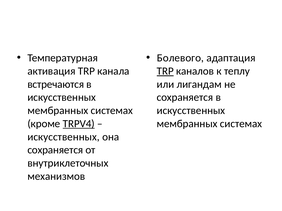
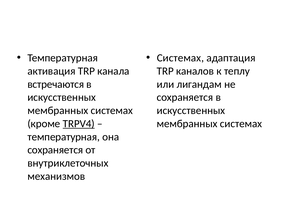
Болевого: Болевого -> Системах (180, 58)
TRP underline: present -> none (165, 71)
искусственных: искусственных -> температурная (64, 137)
